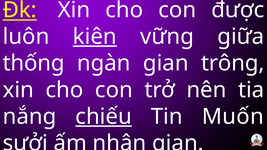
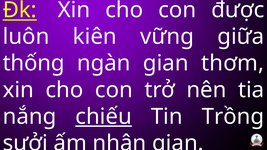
kiên underline: present -> none (95, 37)
trông: trông -> thơm (233, 63)
Muốn: Muốn -> Trồng (233, 117)
